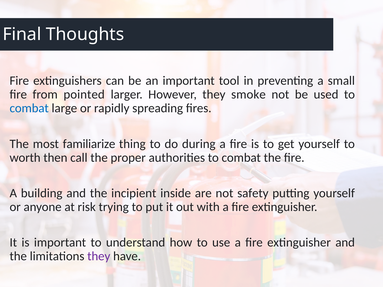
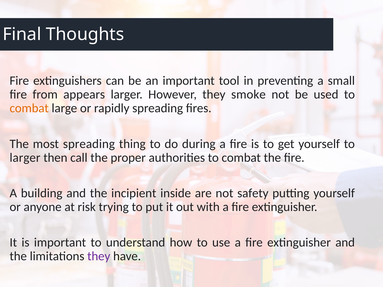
pointed: pointed -> appears (84, 95)
combat colour: blue -> orange (29, 108)
most familiarize: familiarize -> spreading (89, 144)
worth: worth -> larger (25, 158)
